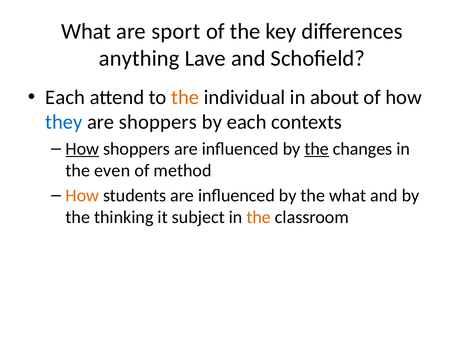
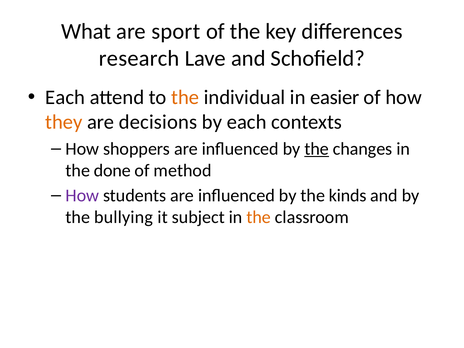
anything: anything -> research (139, 58)
about: about -> easier (335, 97)
they colour: blue -> orange (64, 122)
are shoppers: shoppers -> decisions (158, 122)
How underline: present -> none (82, 149)
even: even -> done (112, 170)
How colour: orange -> purple (82, 196)
the what: what -> kinds (348, 196)
thinking: thinking -> bullying (124, 217)
